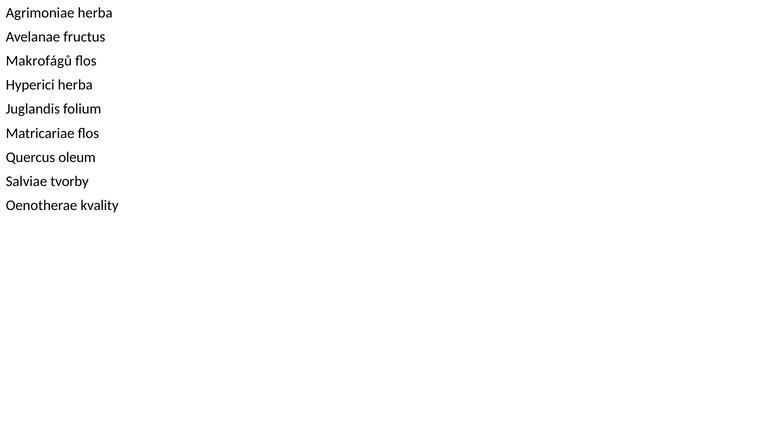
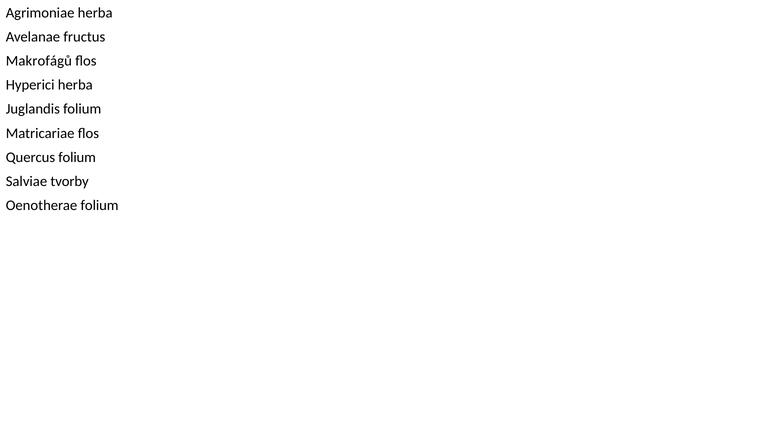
Quercus oleum: oleum -> folium (77, 158)
Oenotherae kvality: kvality -> folium (100, 206)
